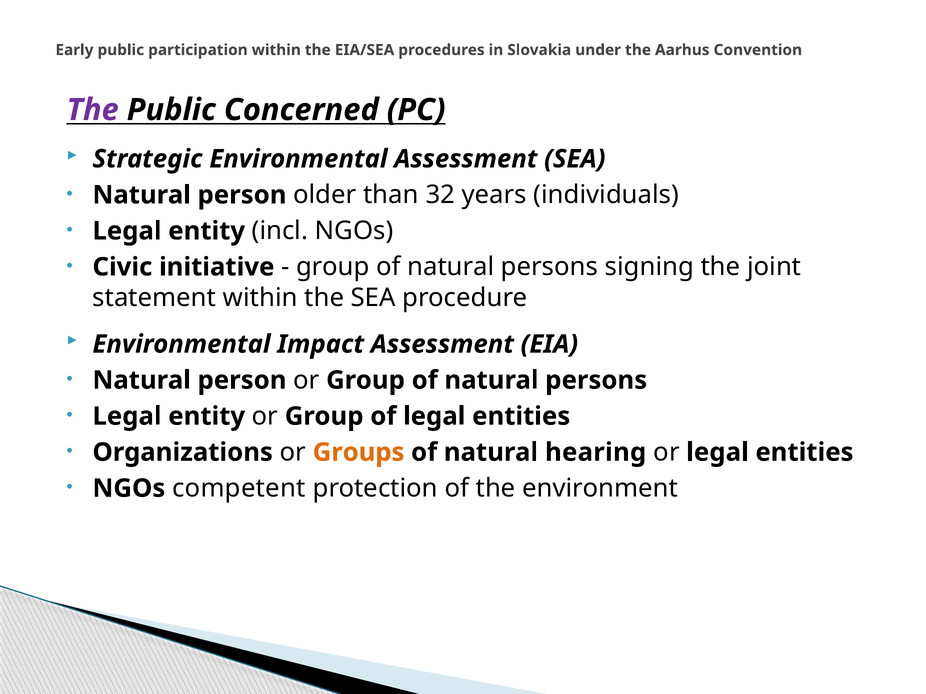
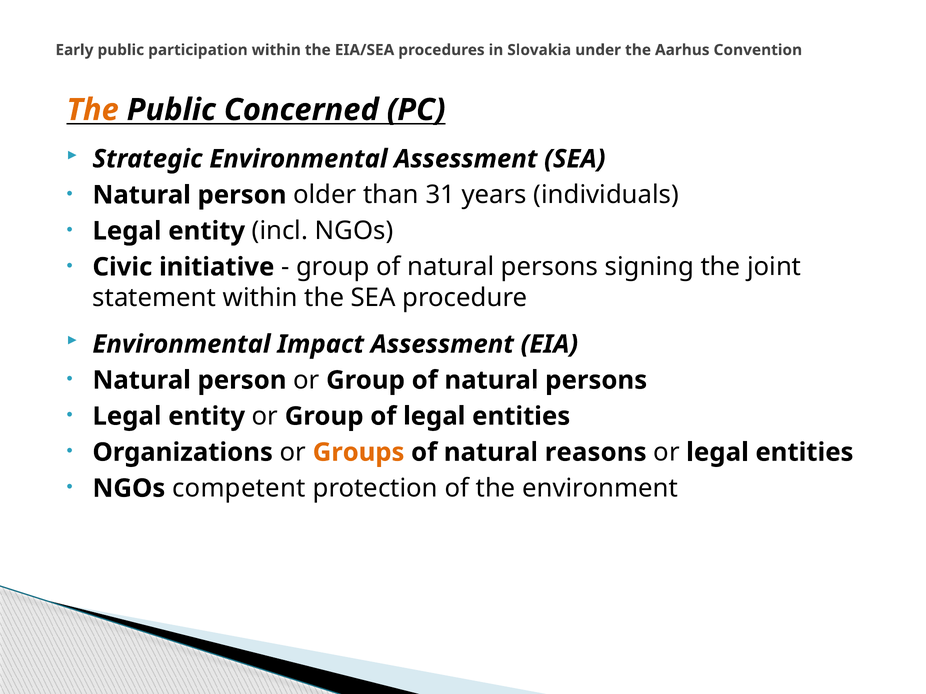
The colour: purple -> orange (93, 110)
32: 32 -> 31 (440, 195)
hearing: hearing -> reasons (596, 453)
